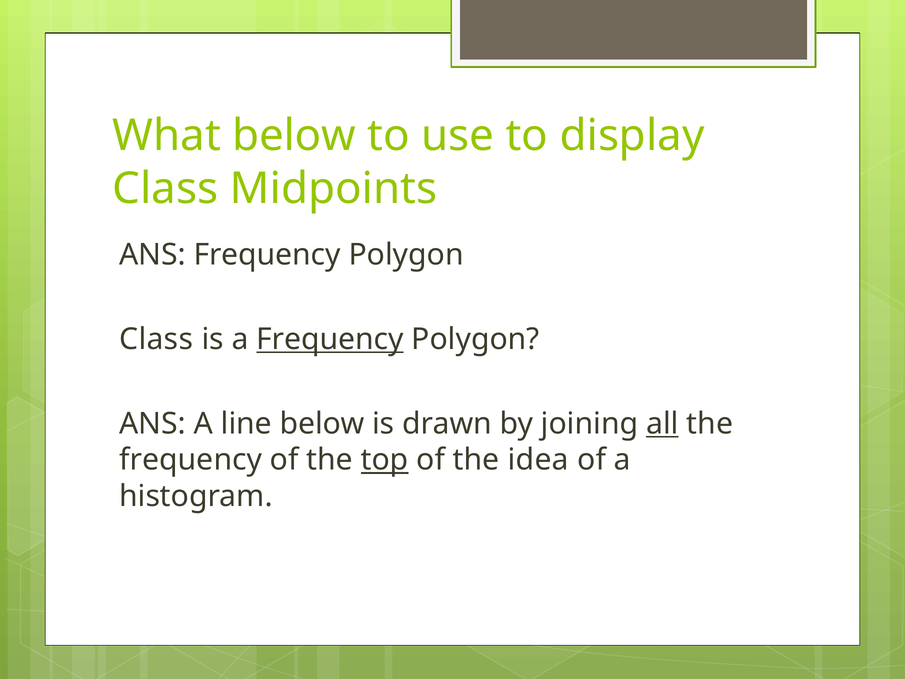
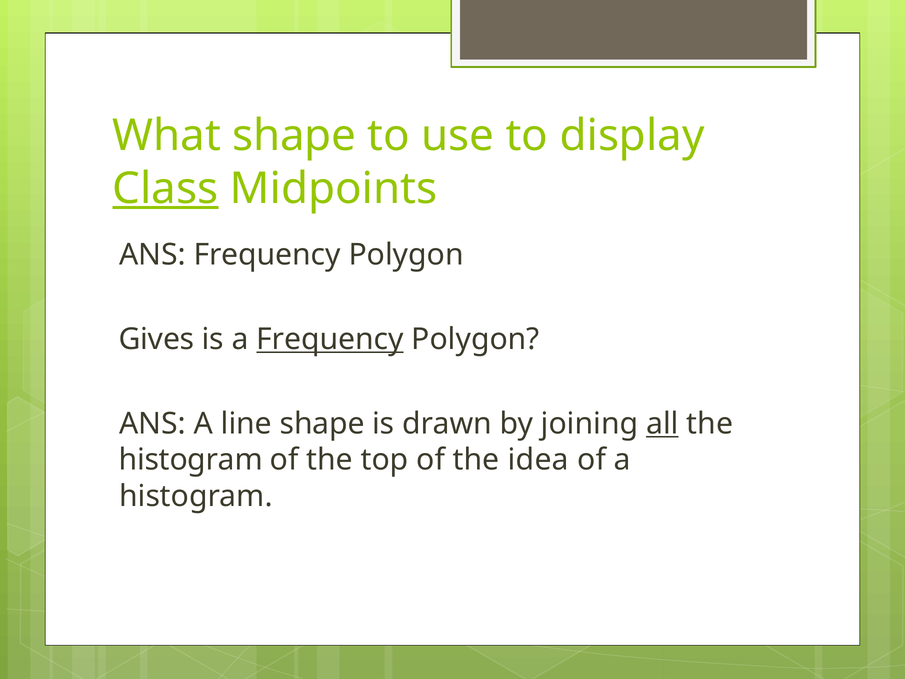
What below: below -> shape (294, 136)
Class underline: none -> present (165, 188)
Class: Class -> Gives (157, 339)
line below: below -> shape (322, 424)
frequency: frequency -> histogram (191, 460)
top underline: present -> none (385, 460)
